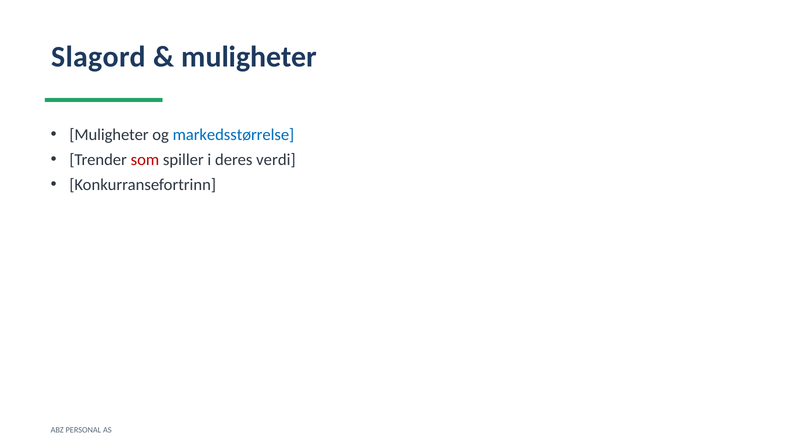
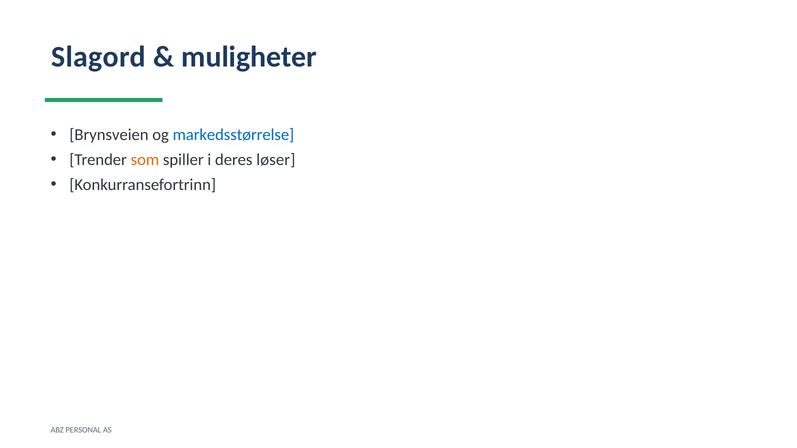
Muligheter: Muligheter -> Brynsveien (109, 135)
som colour: red -> orange (145, 160)
verdi: verdi -> løser (276, 160)
